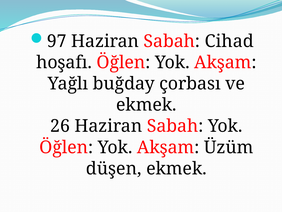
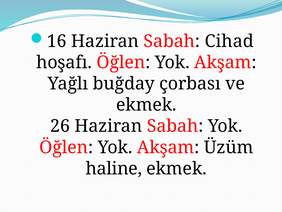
97: 97 -> 16 (57, 41)
düşen: düşen -> haline (114, 168)
